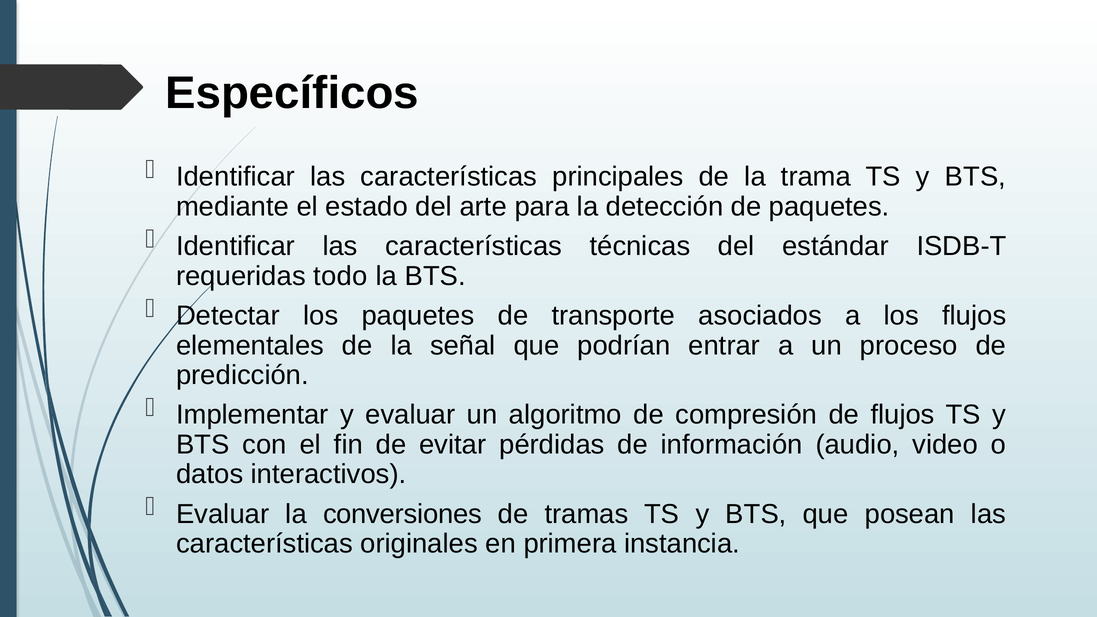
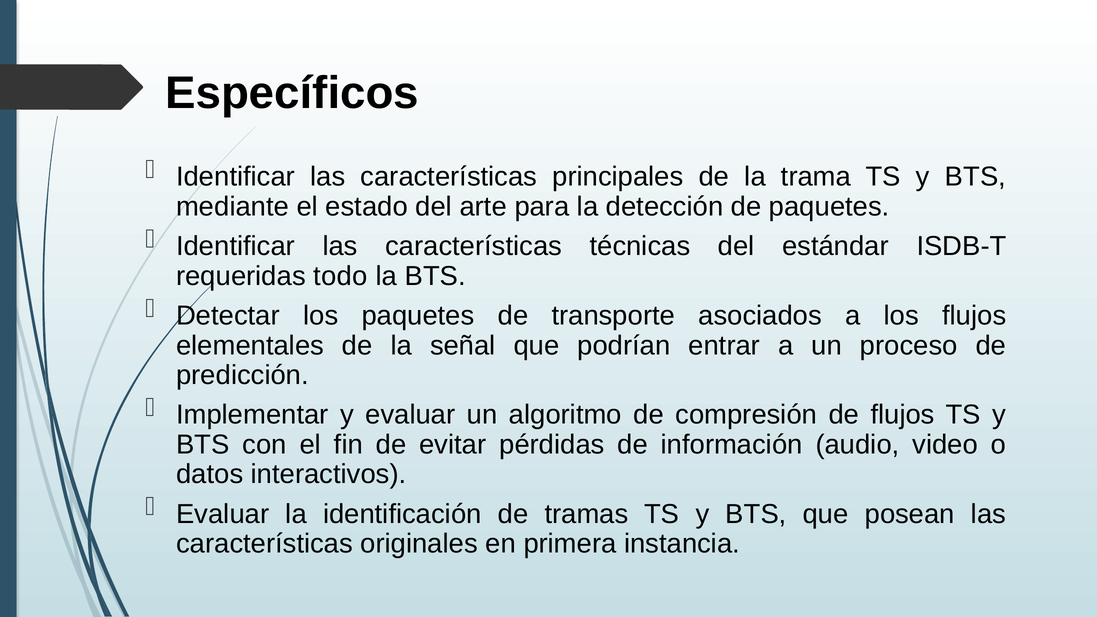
conversiones: conversiones -> identificación (402, 514)
